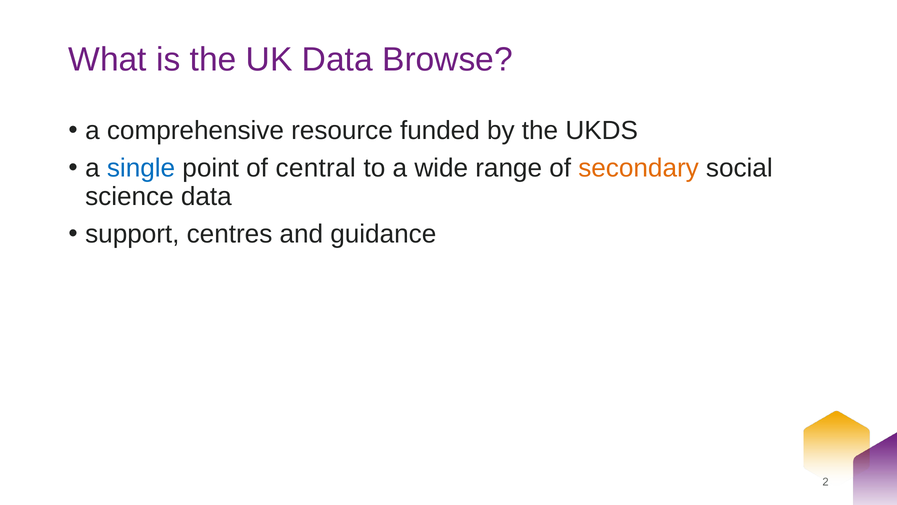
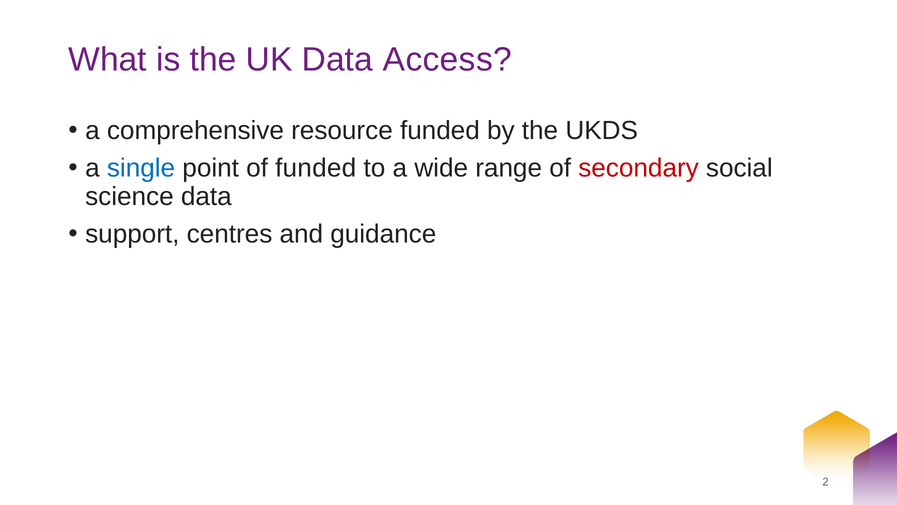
Browse: Browse -> Access (447, 60)
of central: central -> funded (316, 168)
secondary colour: orange -> red (639, 168)
